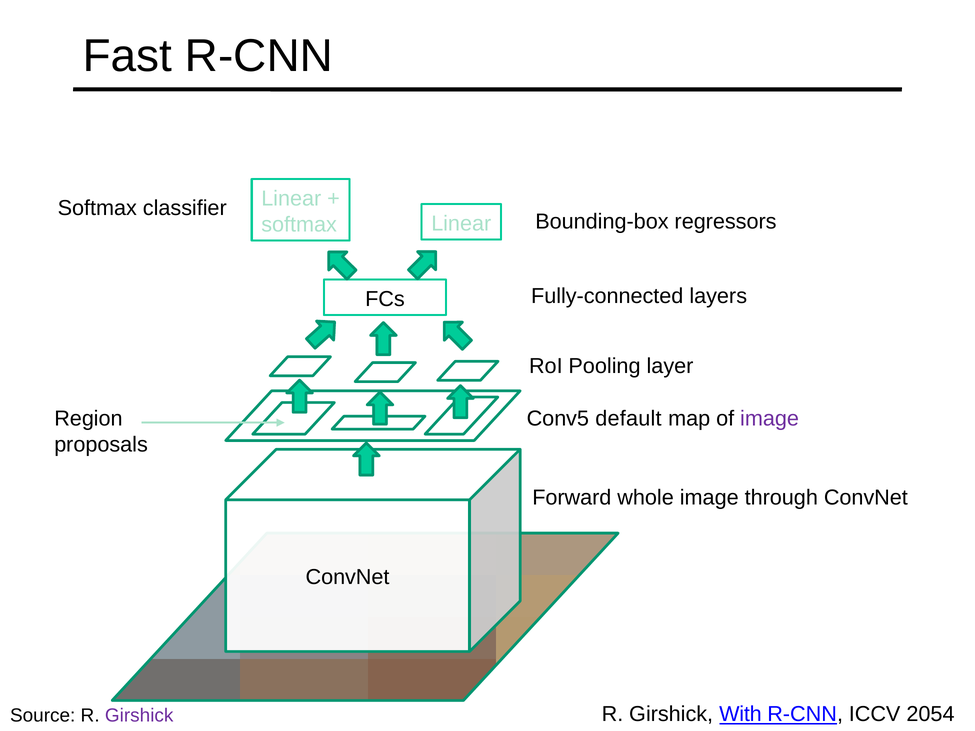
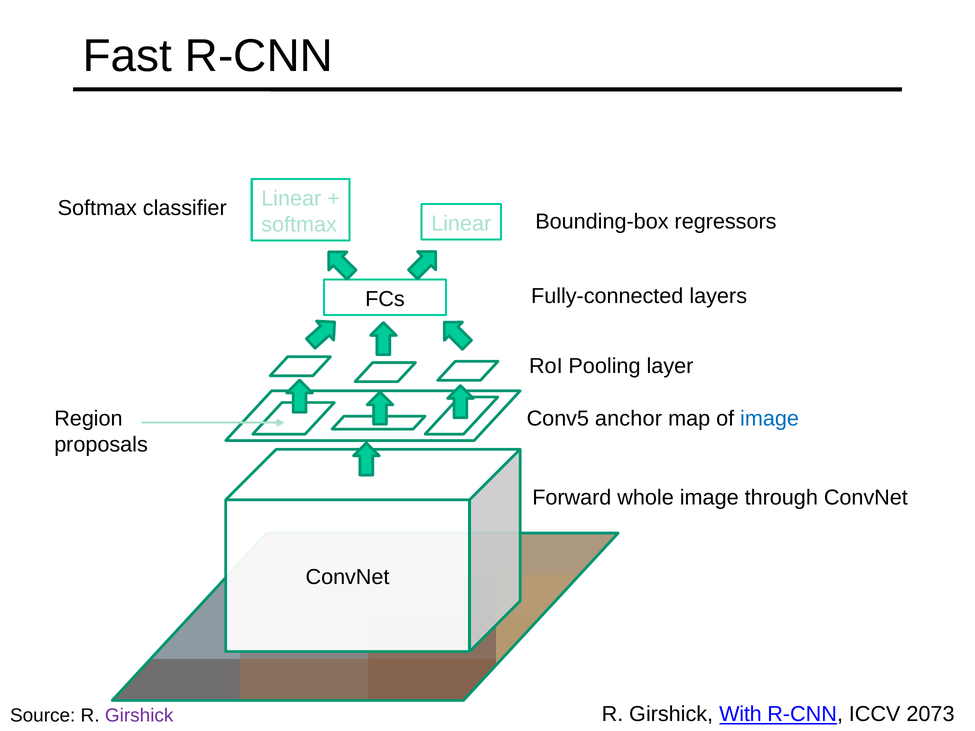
default: default -> anchor (628, 419)
image colour: purple -> blue (770, 419)
2054: 2054 -> 2073 (930, 714)
